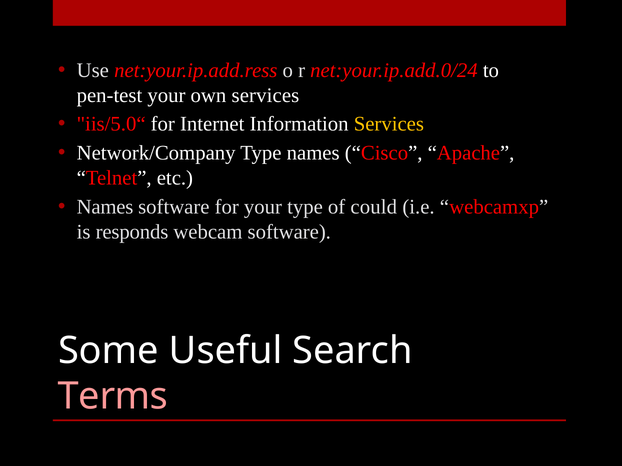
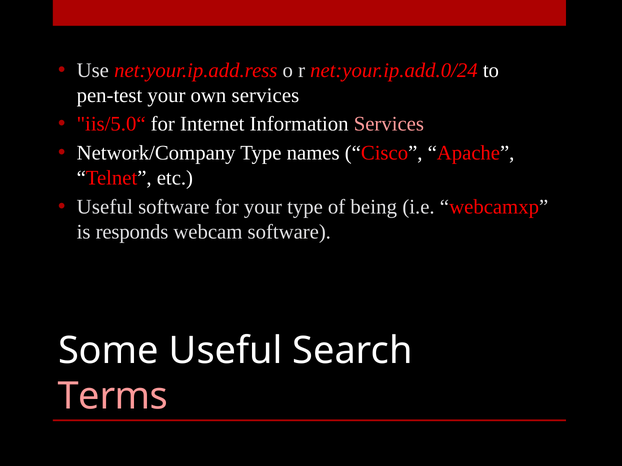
Services colour: yellow -> pink (389, 124)
Names: Names -> Useful (105, 207)
could: could -> being (374, 207)
